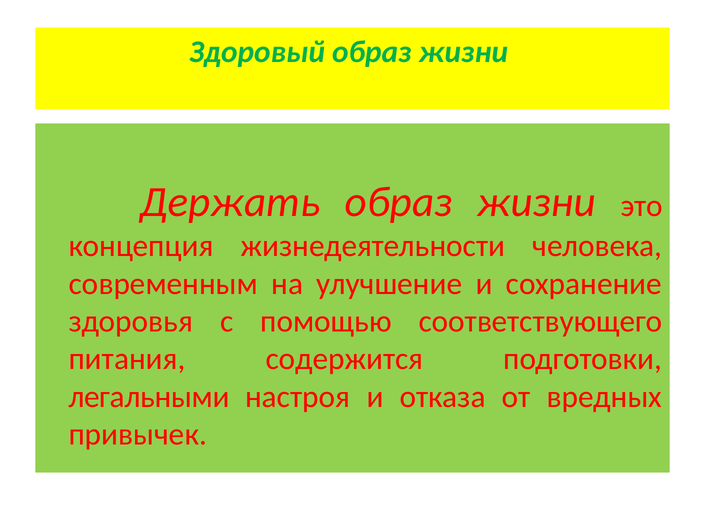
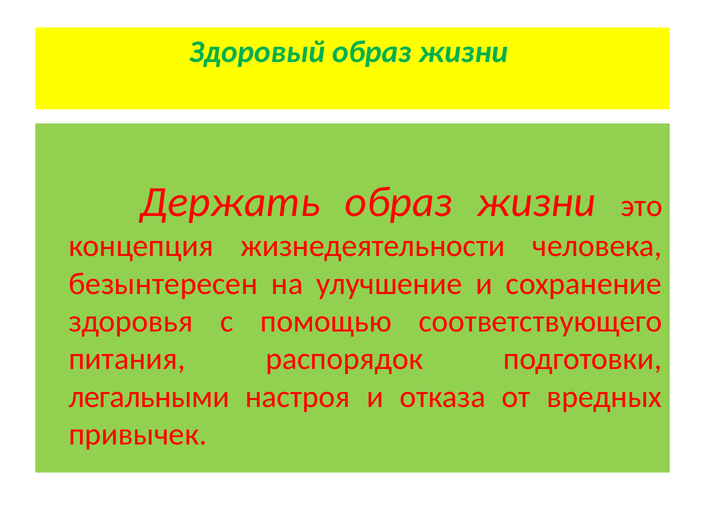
современным: современным -> безынтересен (163, 284)
содержится: содержится -> распорядок (344, 359)
